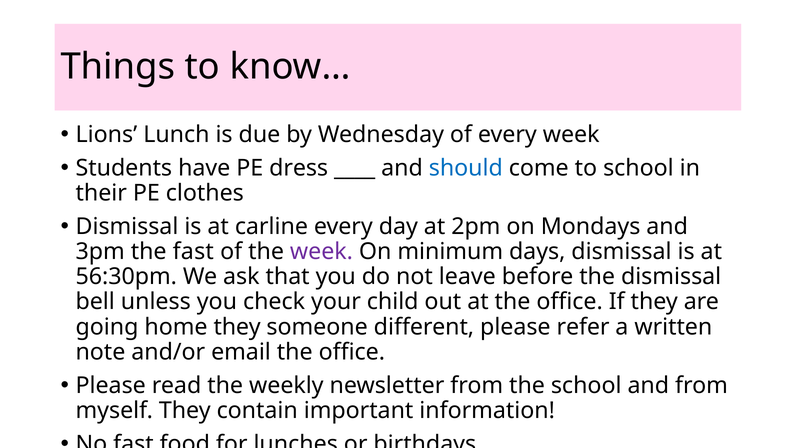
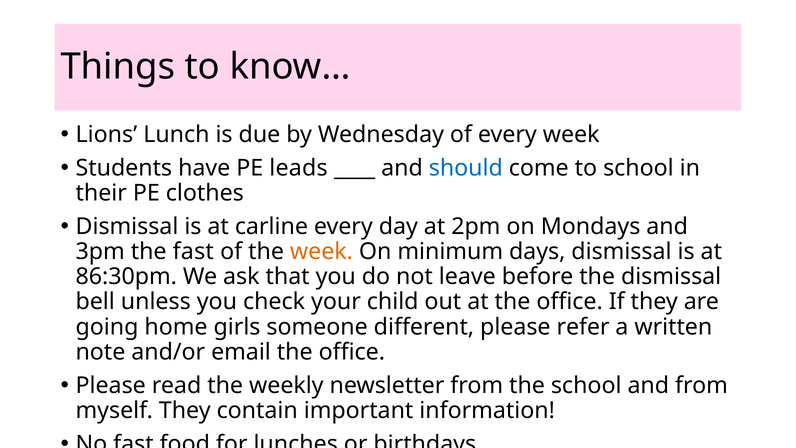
dress: dress -> leads (299, 168)
week colour: purple -> orange (321, 251)
56:30pm: 56:30pm -> 86:30pm (126, 277)
home they: they -> girls (237, 327)
